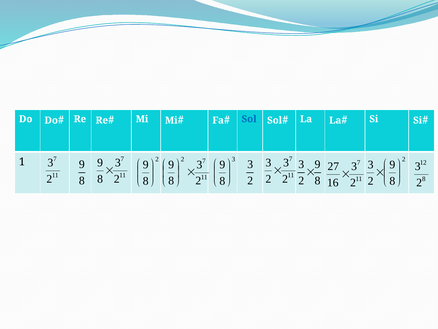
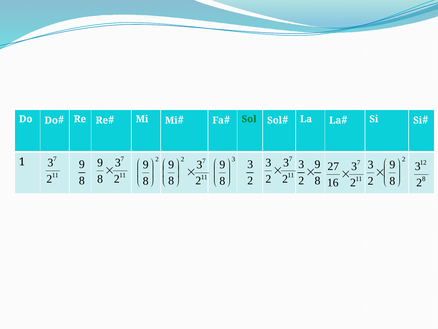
Sol colour: blue -> green (249, 119)
